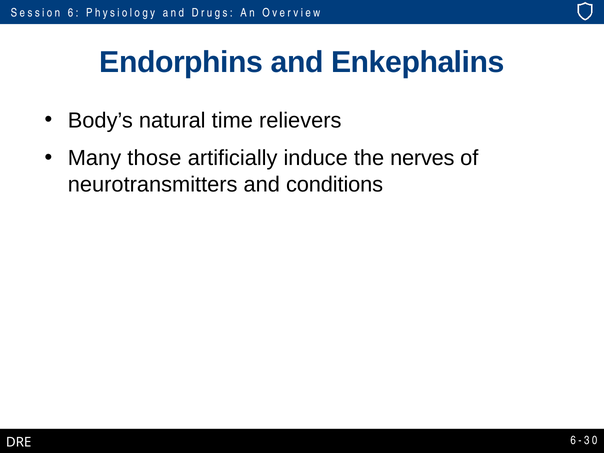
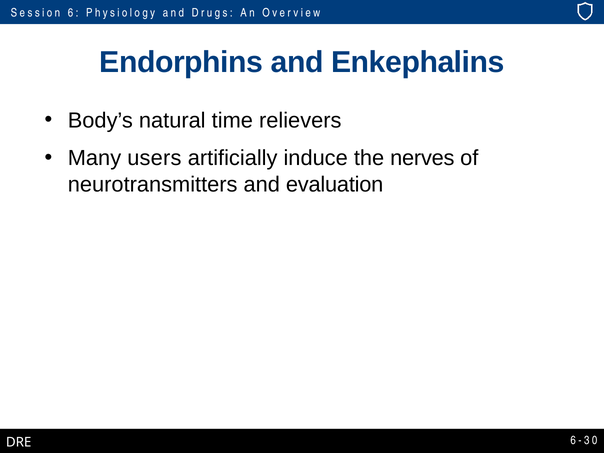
those: those -> users (154, 158)
conditions: conditions -> evaluation (335, 184)
